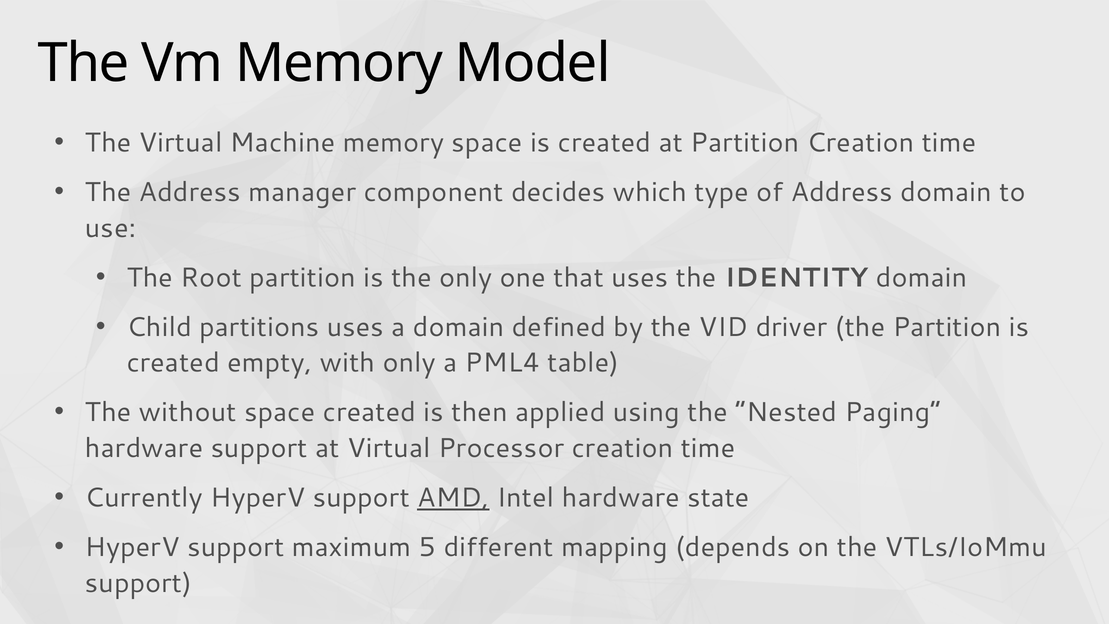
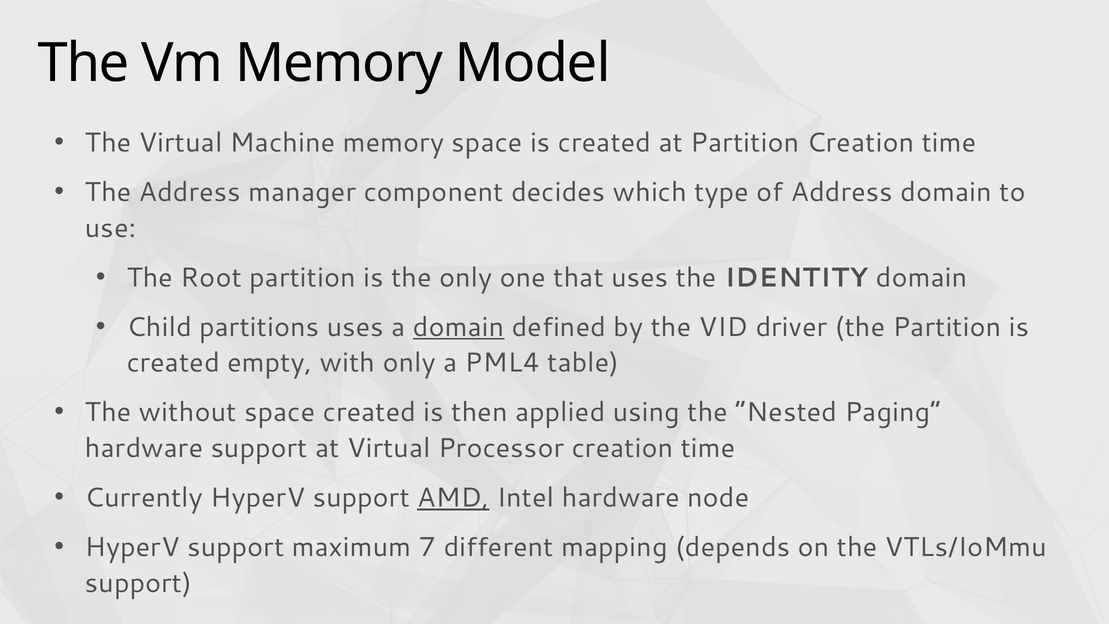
domain underline: none -> present (459, 327)
state: state -> node (718, 498)
5: 5 -> 7 (427, 547)
